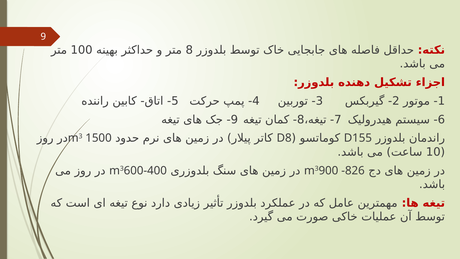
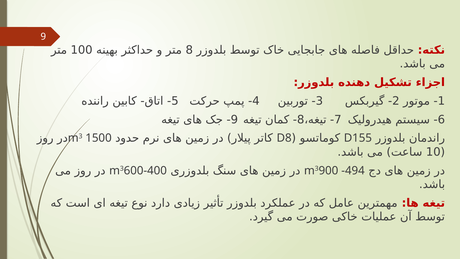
-826: -826 -> -494 (353, 170)
